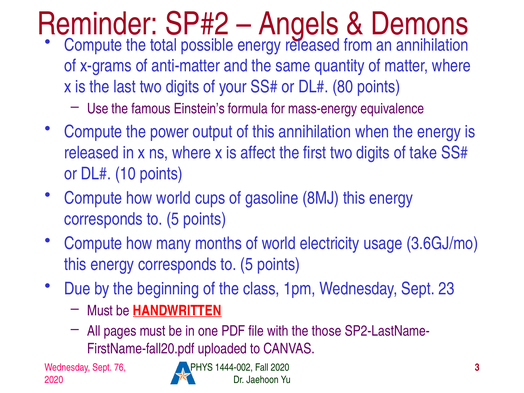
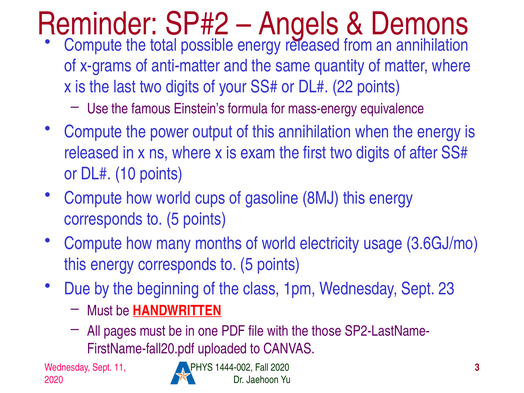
80: 80 -> 22 (343, 87)
affect: affect -> exam (258, 153)
take: take -> after (424, 153)
76: 76 -> 11 (120, 368)
